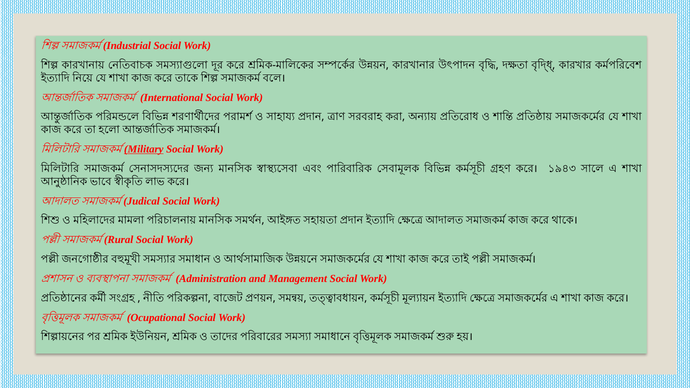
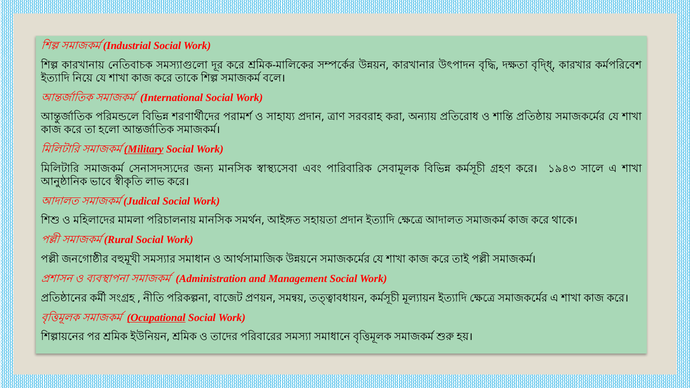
Ocupational underline: none -> present (156, 318)
